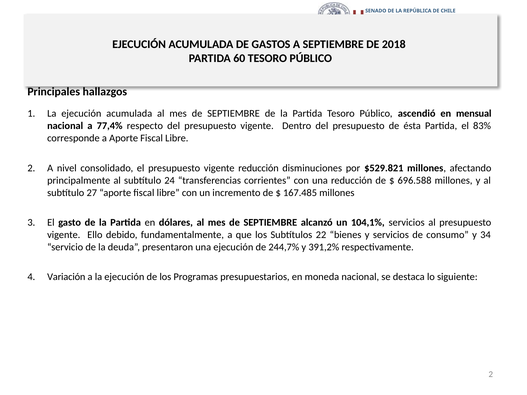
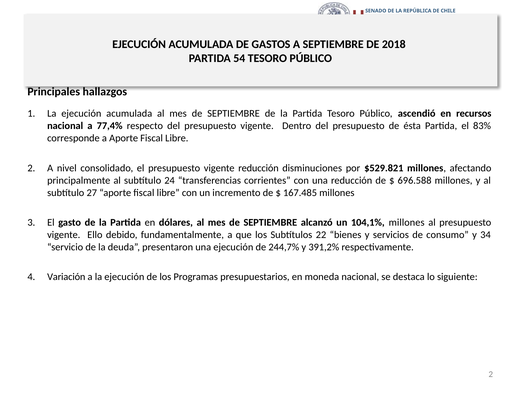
60: 60 -> 54 (239, 58)
mensual: mensual -> recursos (474, 114)
104,1% servicios: servicios -> millones (407, 223)
